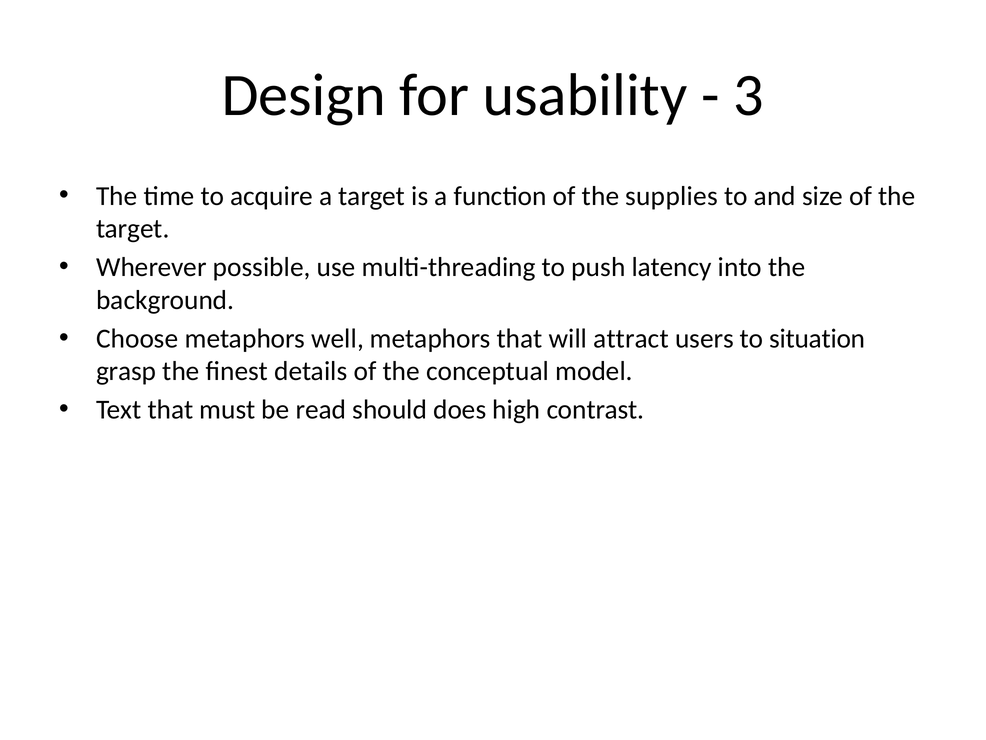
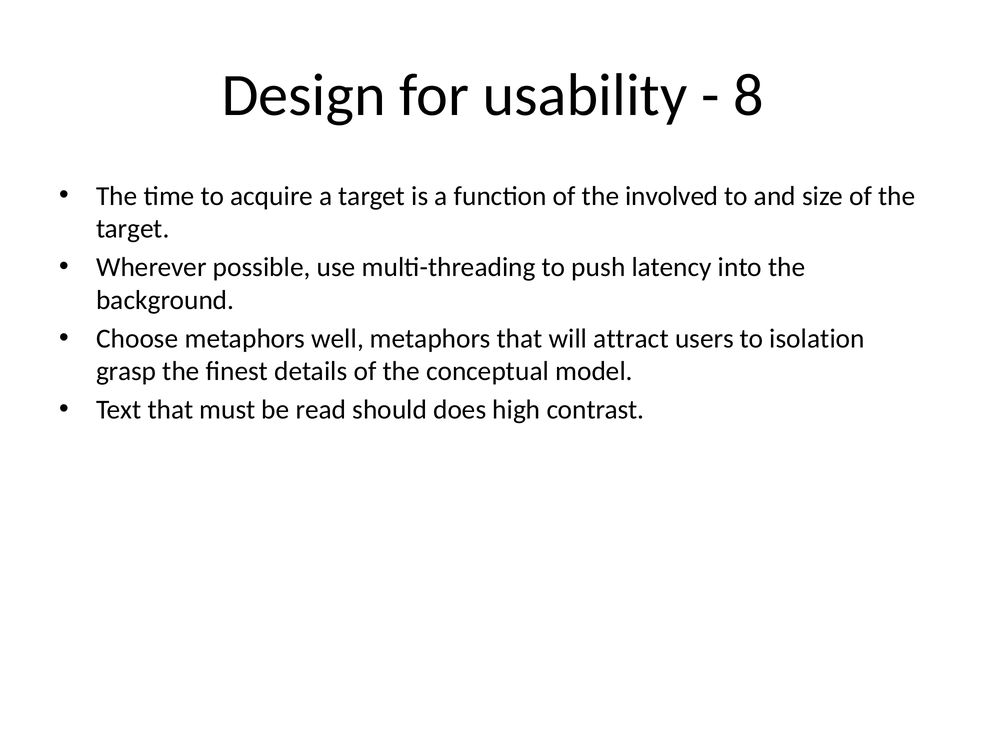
3: 3 -> 8 (748, 95)
supplies: supplies -> involved (672, 196)
situation: situation -> isolation (817, 338)
